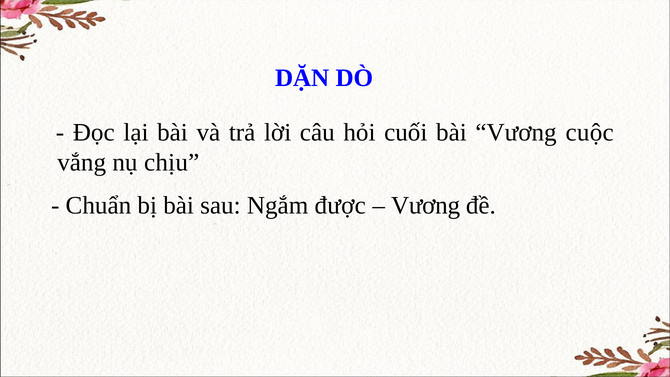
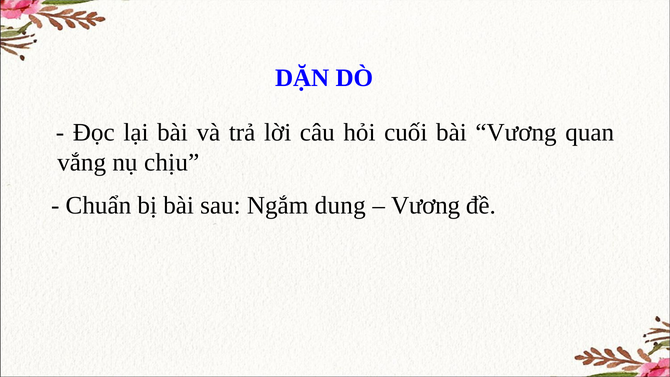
cuộc: cuộc -> quan (590, 132)
được: được -> dung (340, 205)
